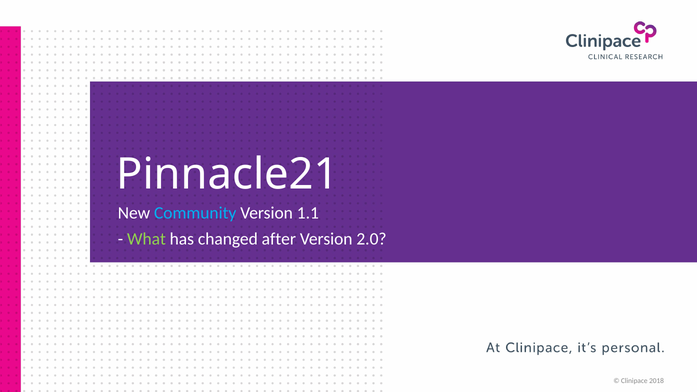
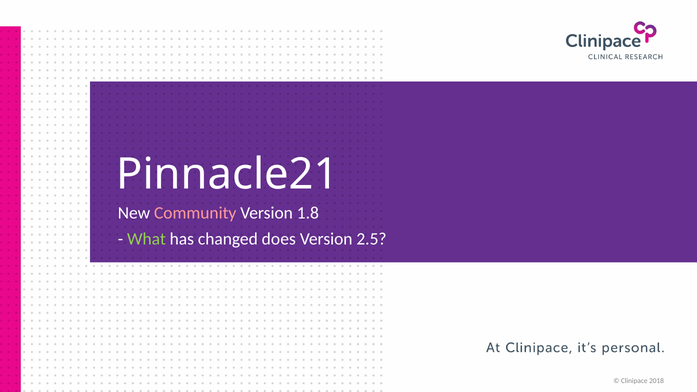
Community colour: light blue -> pink (195, 213)
1.1: 1.1 -> 1.8 (308, 213)
after: after -> does (279, 239)
2.0: 2.0 -> 2.5 (371, 239)
